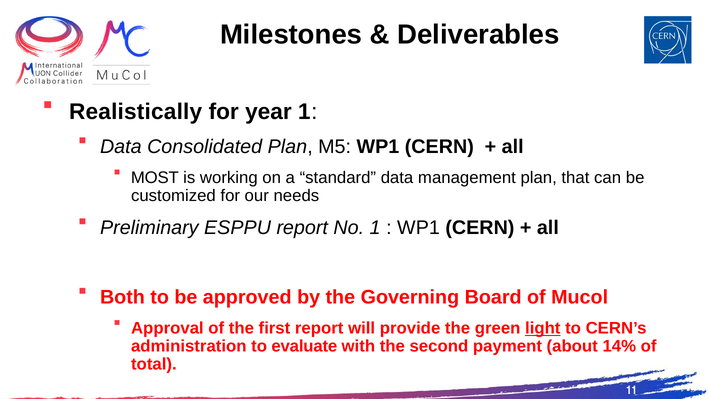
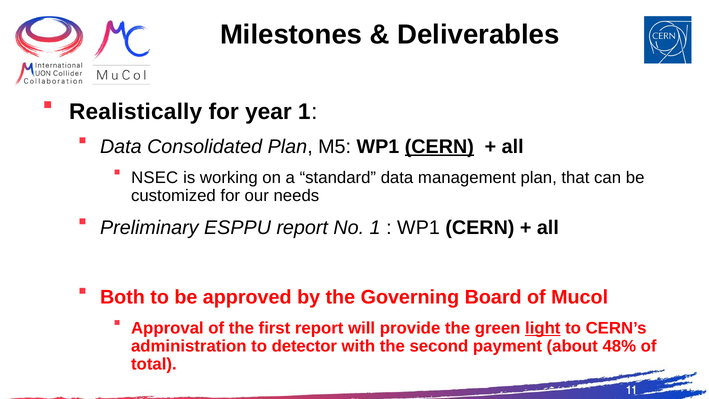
CERN underline: none -> present (439, 147)
MOST: MOST -> NSEC (155, 177)
evaluate: evaluate -> detector (304, 346)
14%: 14% -> 48% (619, 346)
